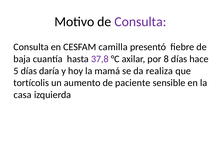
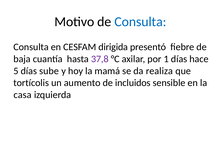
Consulta colour: purple -> blue (140, 22)
camilla: camilla -> dirigida (113, 47)
8: 8 -> 1 (166, 59)
daría: daría -> sube (49, 71)
paciente: paciente -> incluidos (133, 83)
